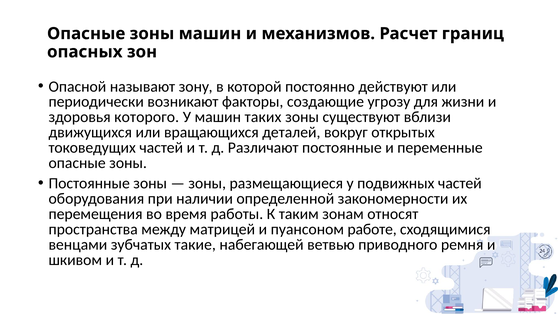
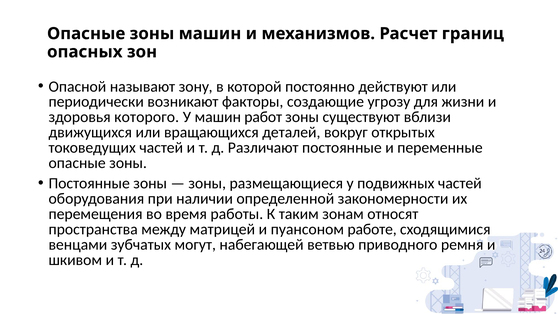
таких: таких -> работ (263, 117)
такие: такие -> могут (195, 244)
